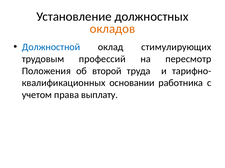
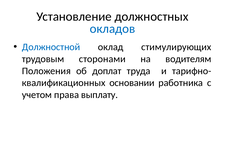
окладов colour: orange -> blue (112, 29)
профессий: профессий -> сторонами (102, 59)
пересмотр: пересмотр -> водителям (188, 59)
второй: второй -> доплат (107, 71)
